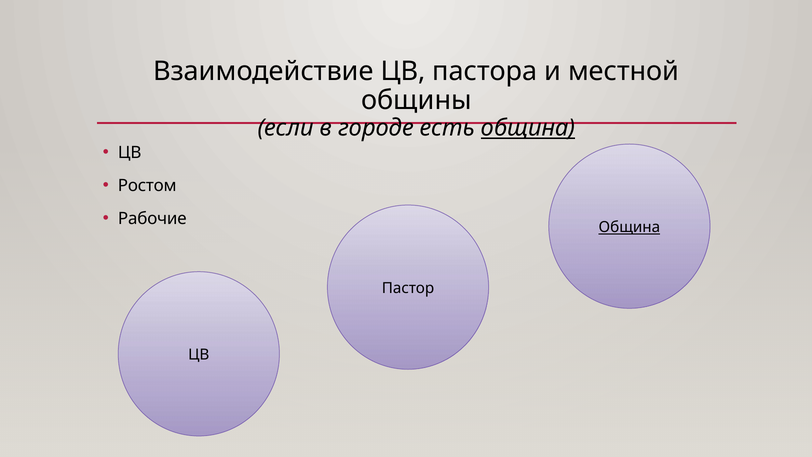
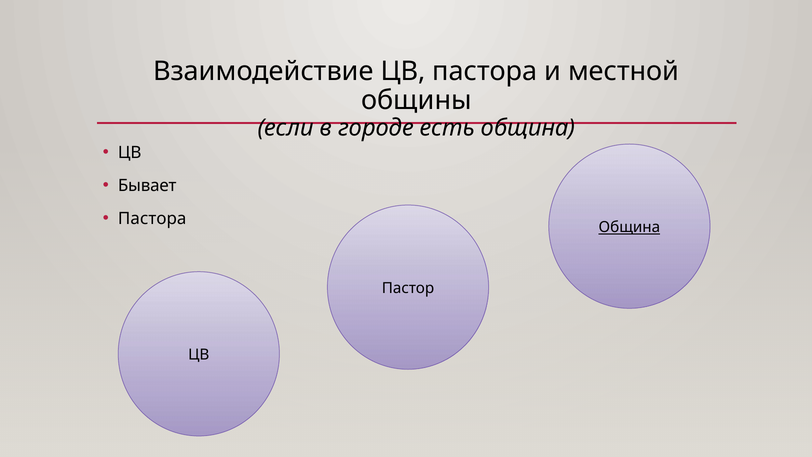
община underline: present -> none (528, 128)
Ростом: Ростом -> Бывает (147, 186)
Рабочие: Рабочие -> Пастора (152, 218)
